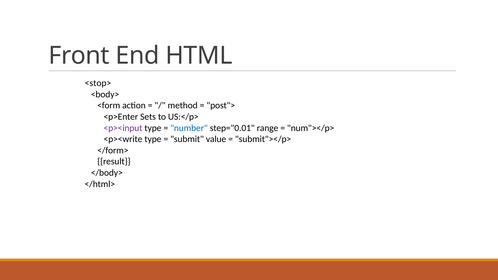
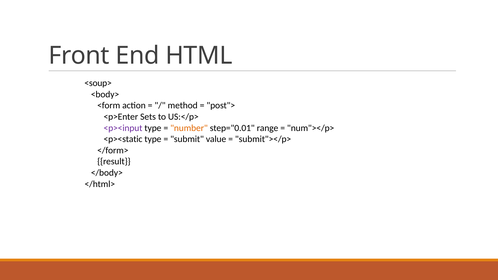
<stop>: <stop> -> <soup> (98, 83)
number colour: blue -> orange (189, 128)
<p><write: <p><write -> <p><static (123, 139)
